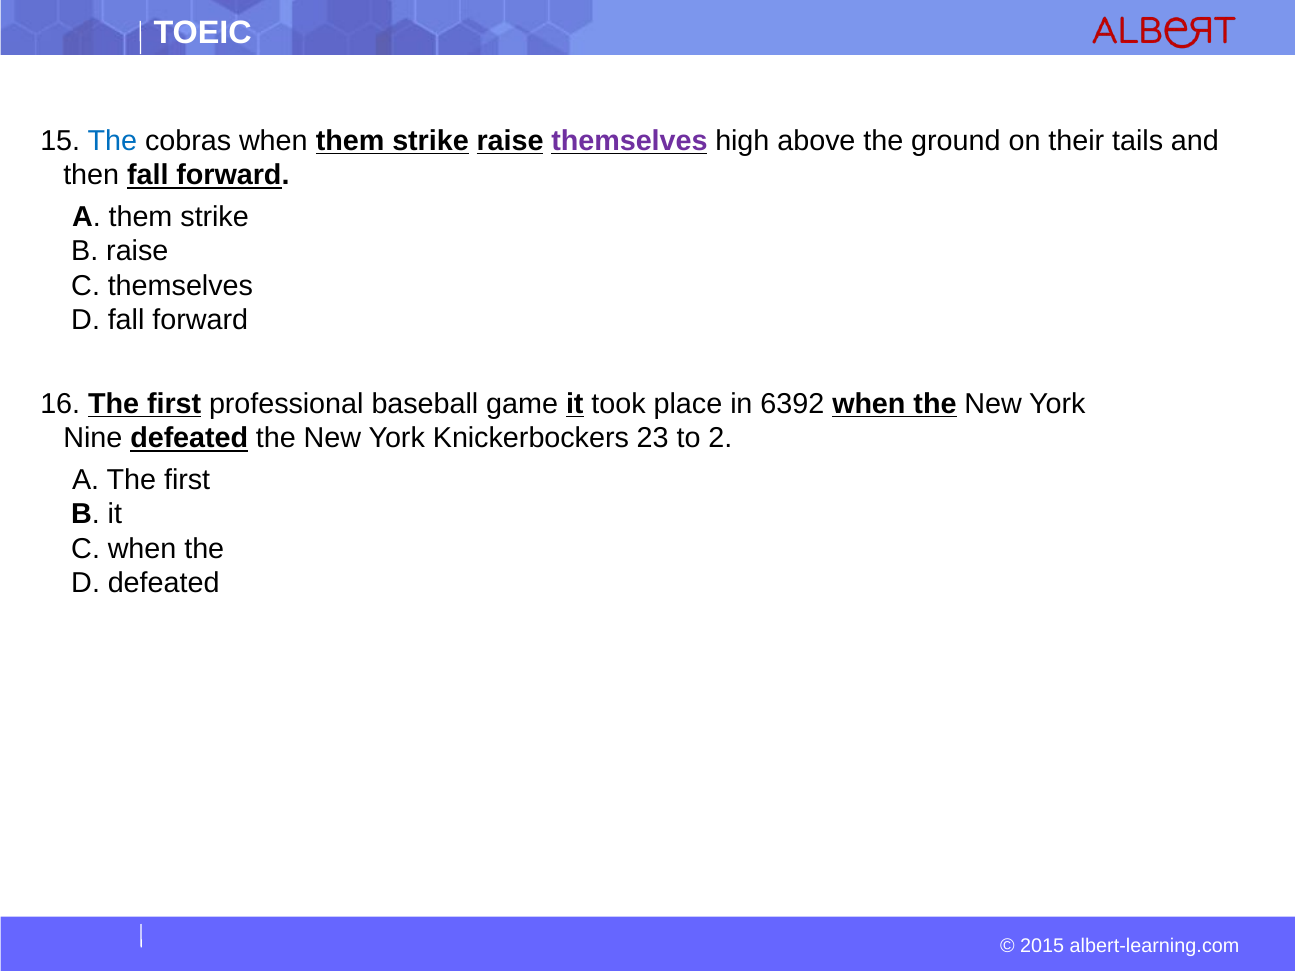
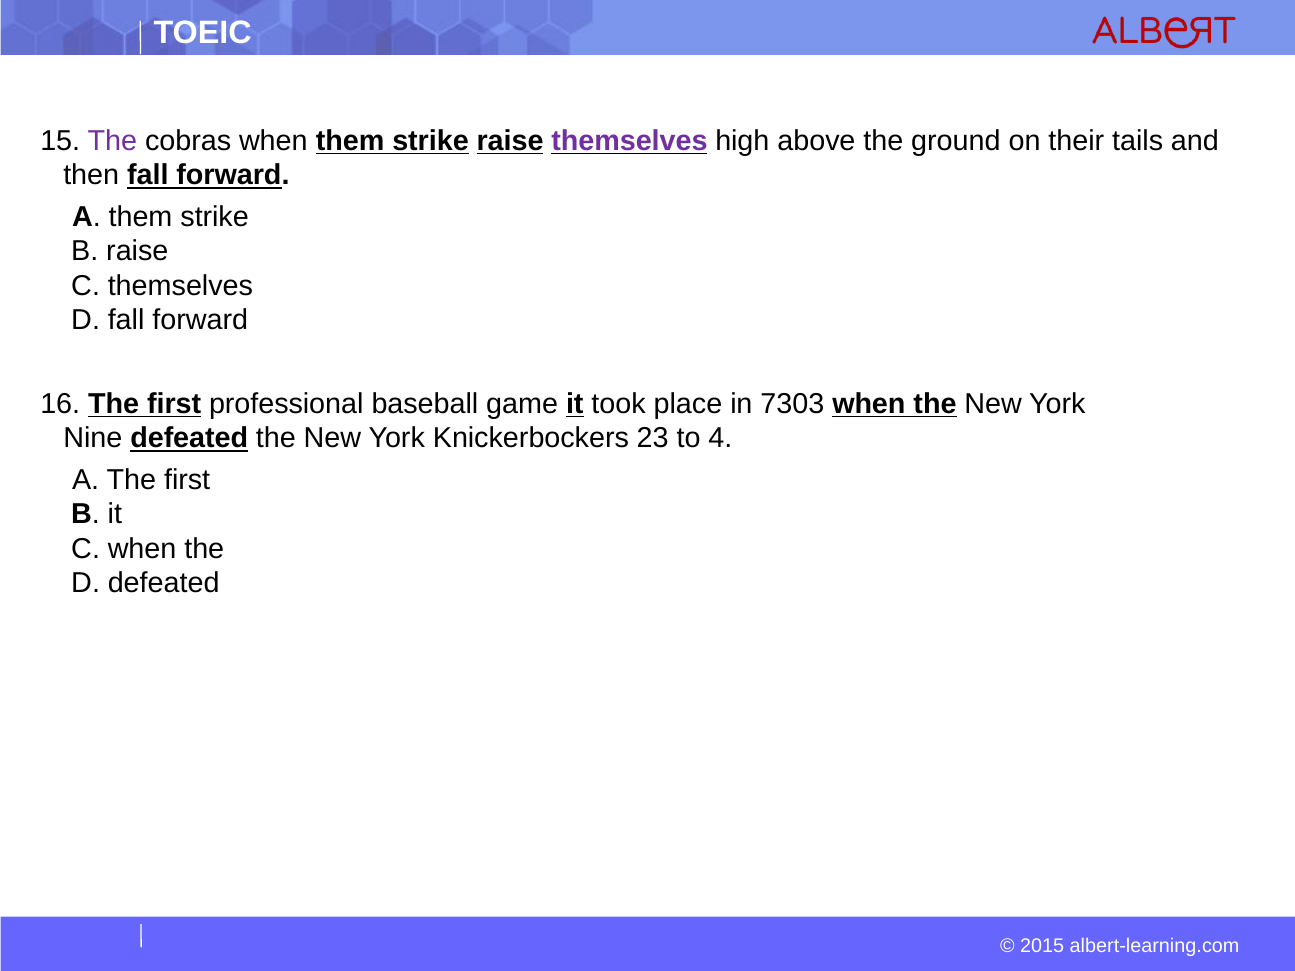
The colour: blue -> purple (112, 141)
6392: 6392 -> 7303 (792, 404)
2: 2 -> 4 (720, 438)
